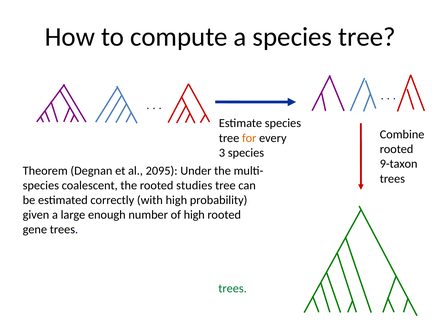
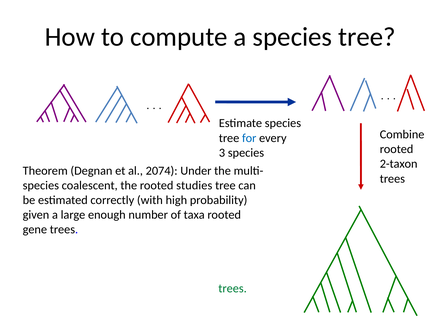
for colour: orange -> blue (249, 138)
9-taxon: 9-taxon -> 2-taxon (399, 164)
2095: 2095 -> 2074 (162, 171)
of high: high -> taxa (194, 215)
